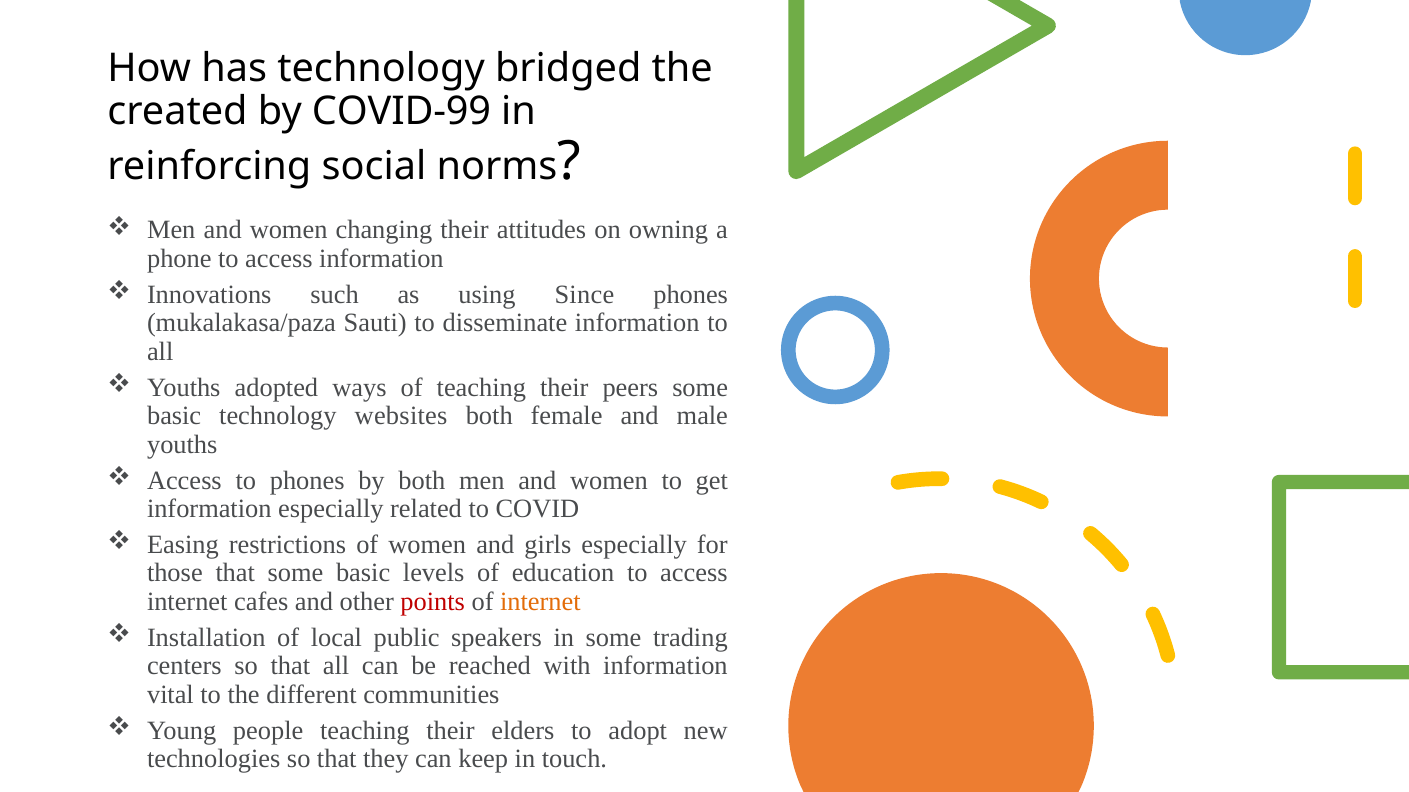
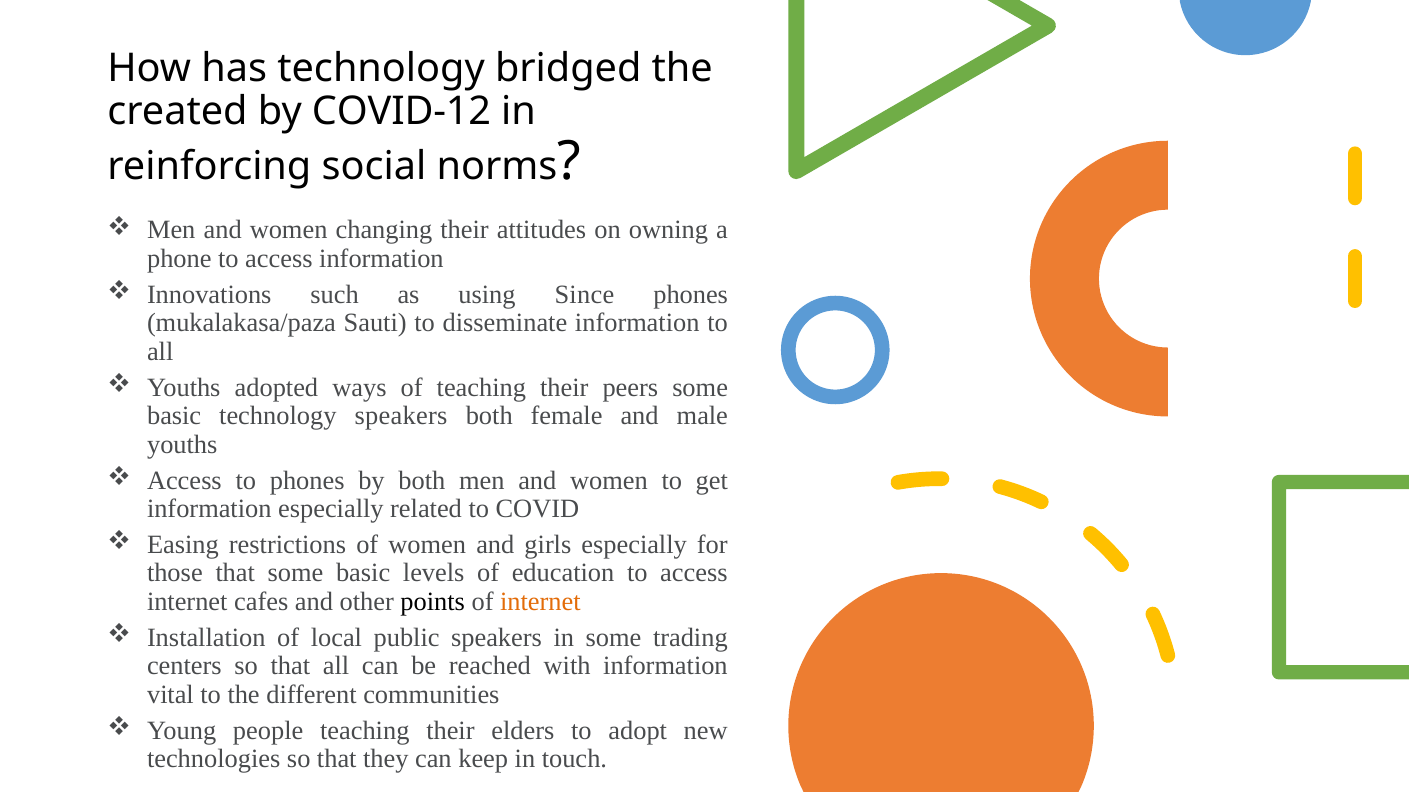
COVID-99: COVID-99 -> COVID-12 (402, 111)
technology websites: websites -> speakers (401, 416)
points colour: red -> black (433, 602)
